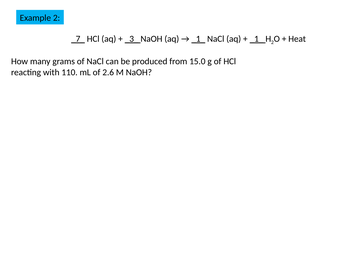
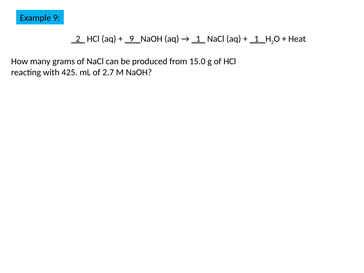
Example 2: 2 -> 9 (57, 18)
_7_: _7_ -> _2_ (78, 39)
_3_: _3_ -> _9_ (132, 39)
110: 110 -> 425 (70, 72)
2.6: 2.6 -> 2.7 (108, 72)
